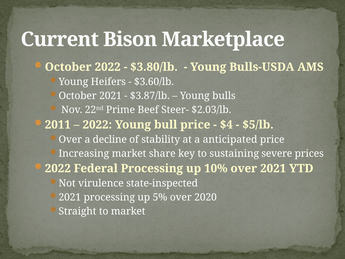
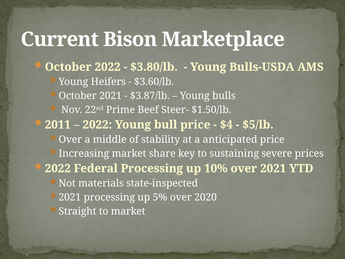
$2.03/lb: $2.03/lb -> $1.50/lb (211, 110)
decline: decline -> middle (110, 139)
virulence: virulence -> materials (101, 183)
